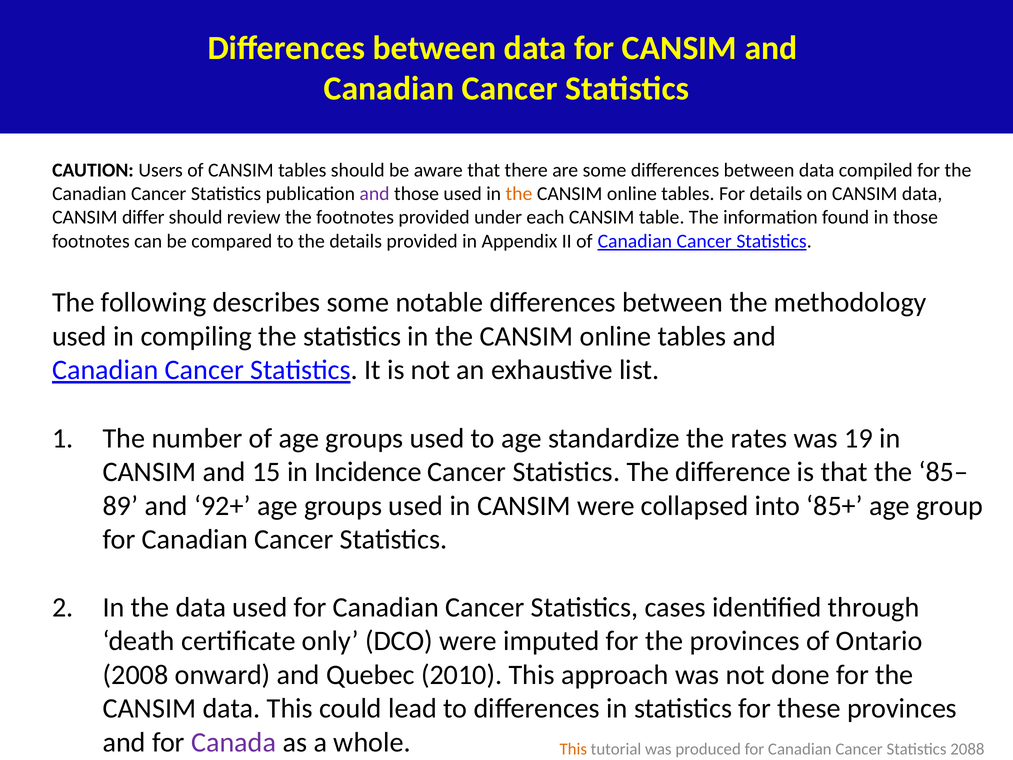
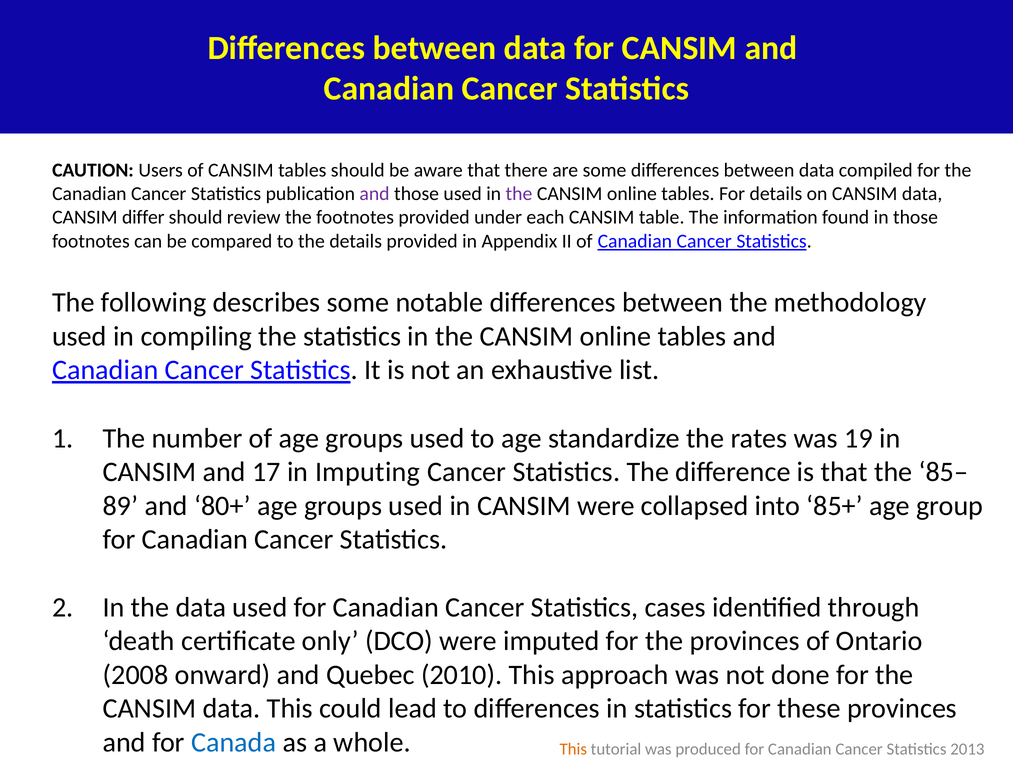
the colour: orange -> purple (519, 194)
15: 15 -> 17 (266, 472)
Incidence: Incidence -> Imputing (368, 472)
92+: 92+ -> 80+ (222, 506)
Canada colour: purple -> blue (234, 742)
2088: 2088 -> 2013 (967, 749)
